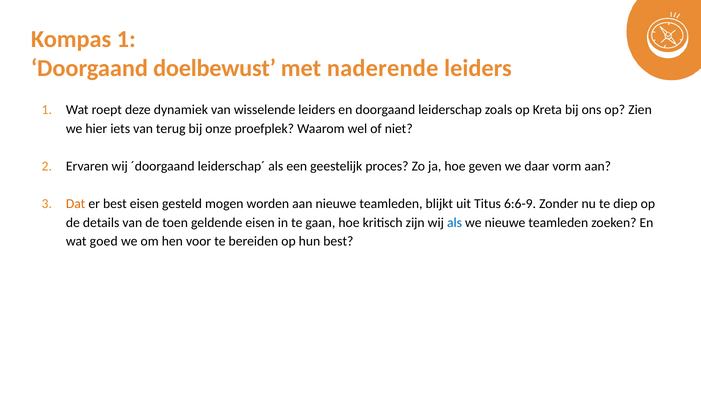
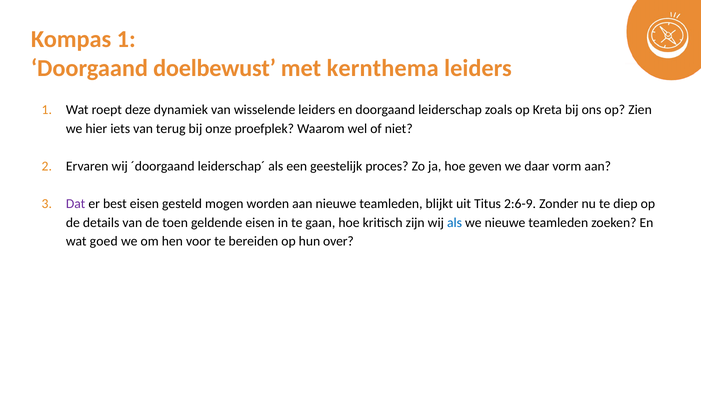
naderende: naderende -> kernthema (383, 68)
Dat colour: orange -> purple (76, 204)
6:6-9: 6:6-9 -> 2:6-9 (520, 204)
hun best: best -> over (338, 242)
